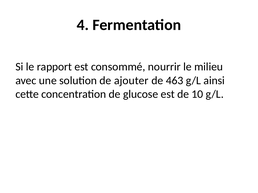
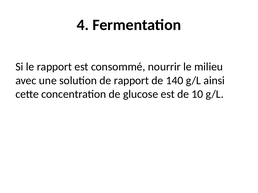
de ajouter: ajouter -> rapport (131, 81)
463: 463 -> 140 (175, 81)
